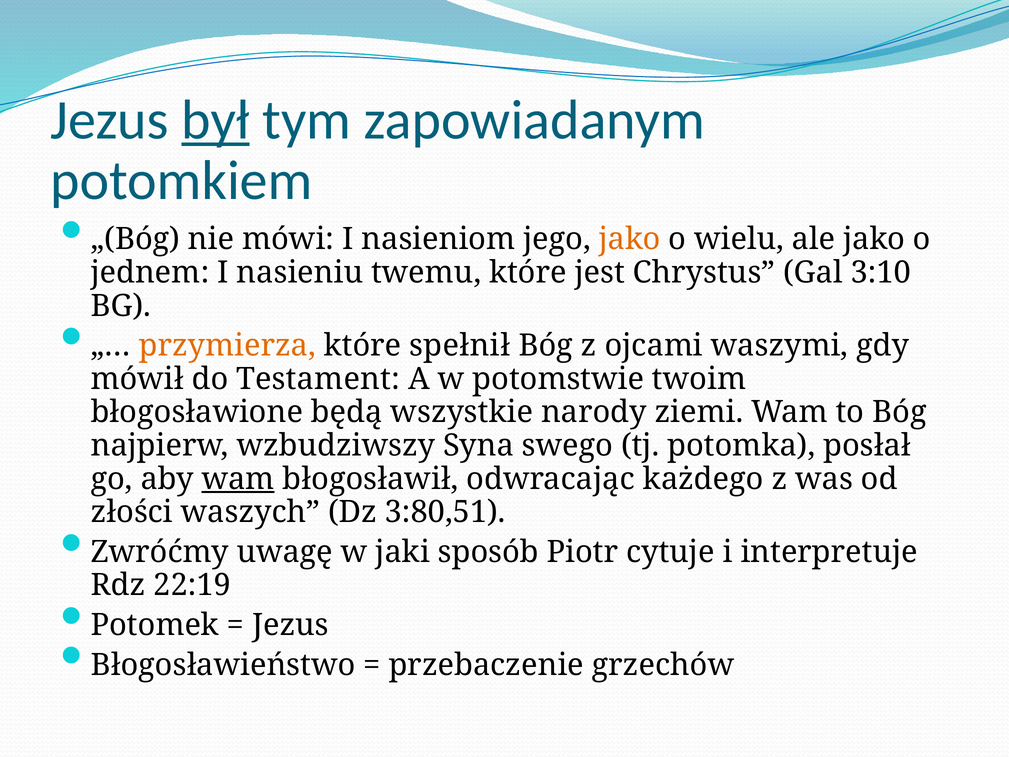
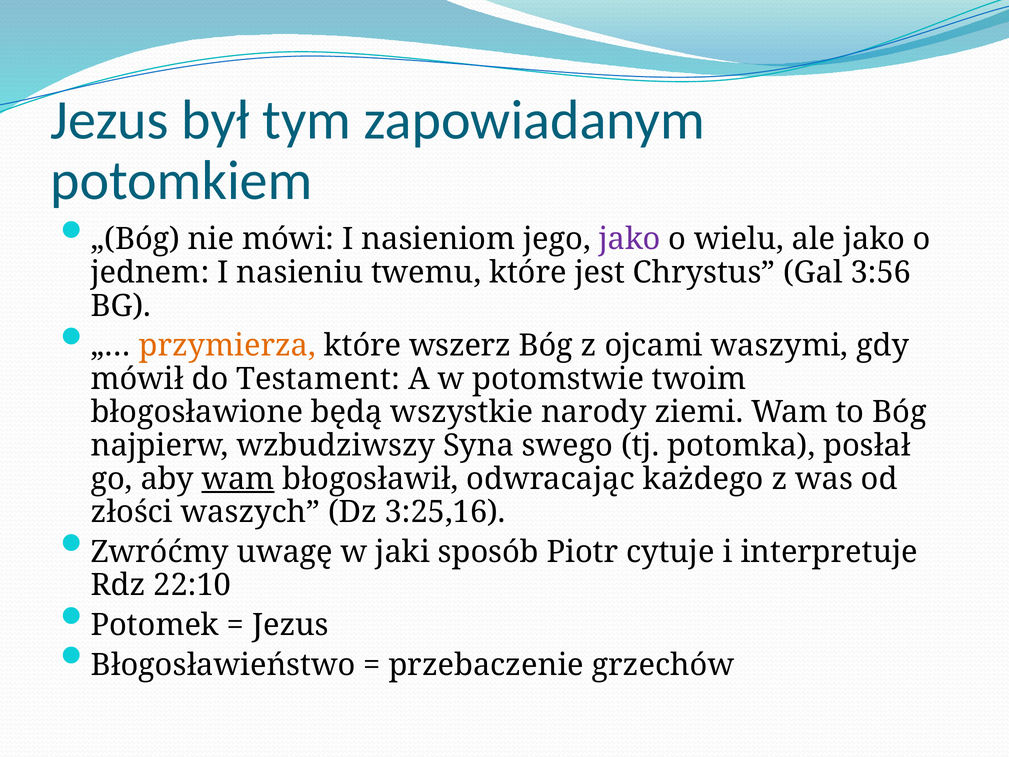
był underline: present -> none (216, 120)
jako colour: orange -> purple (630, 239)
3:10: 3:10 -> 3:56 (881, 272)
spełnił: spełnił -> wszerz (460, 346)
3:80,51: 3:80,51 -> 3:25,16 (445, 512)
22:19: 22:19 -> 22:10 (192, 585)
